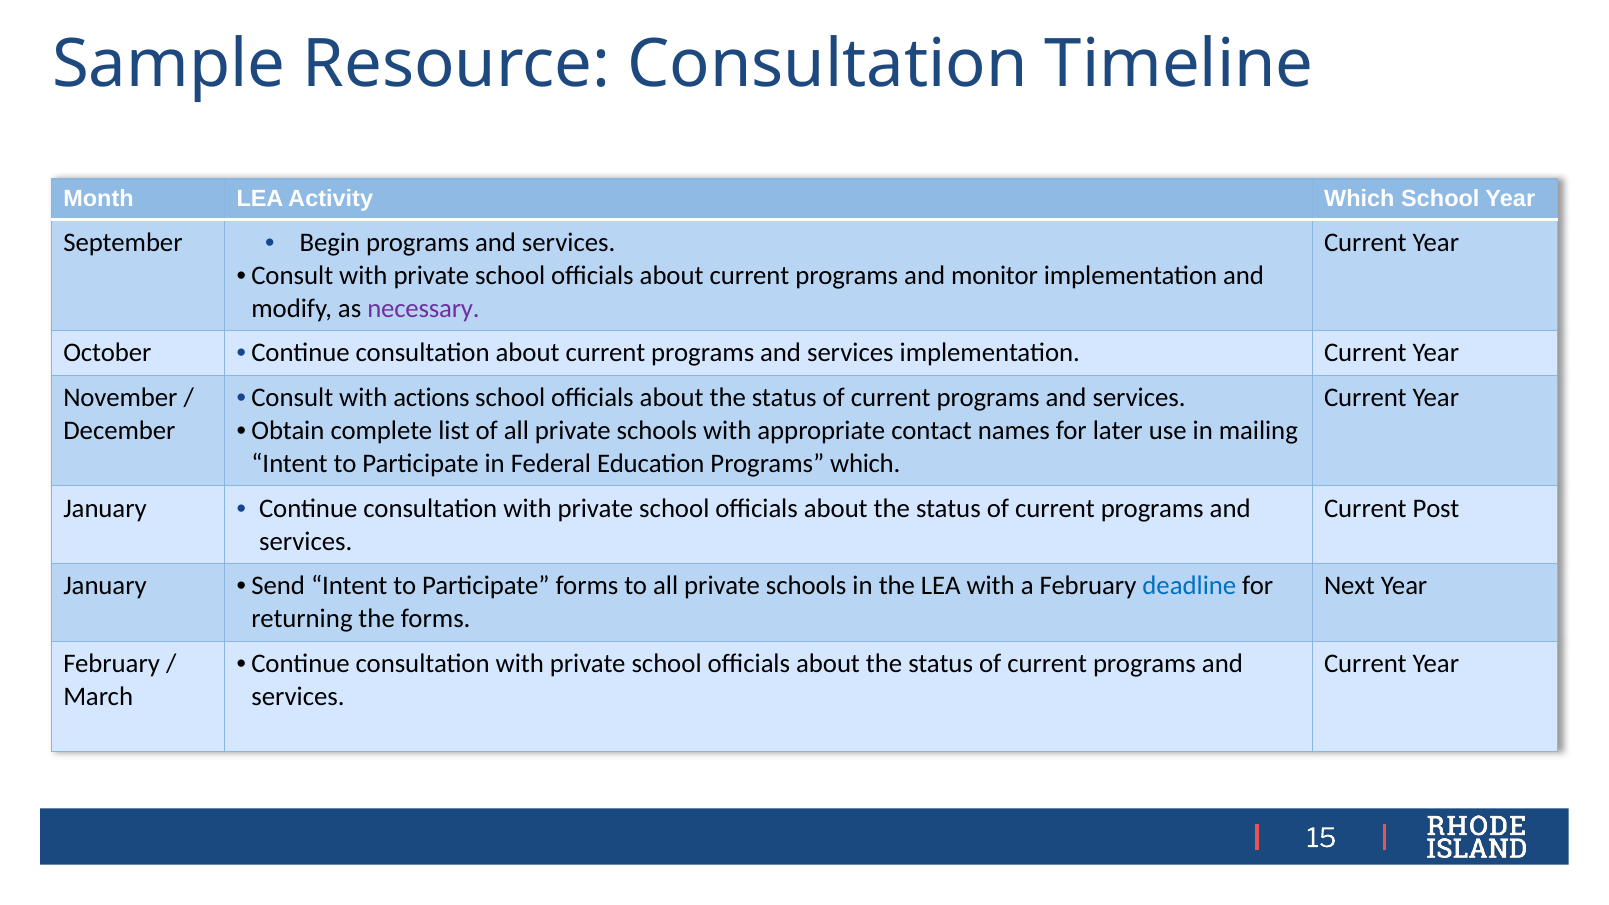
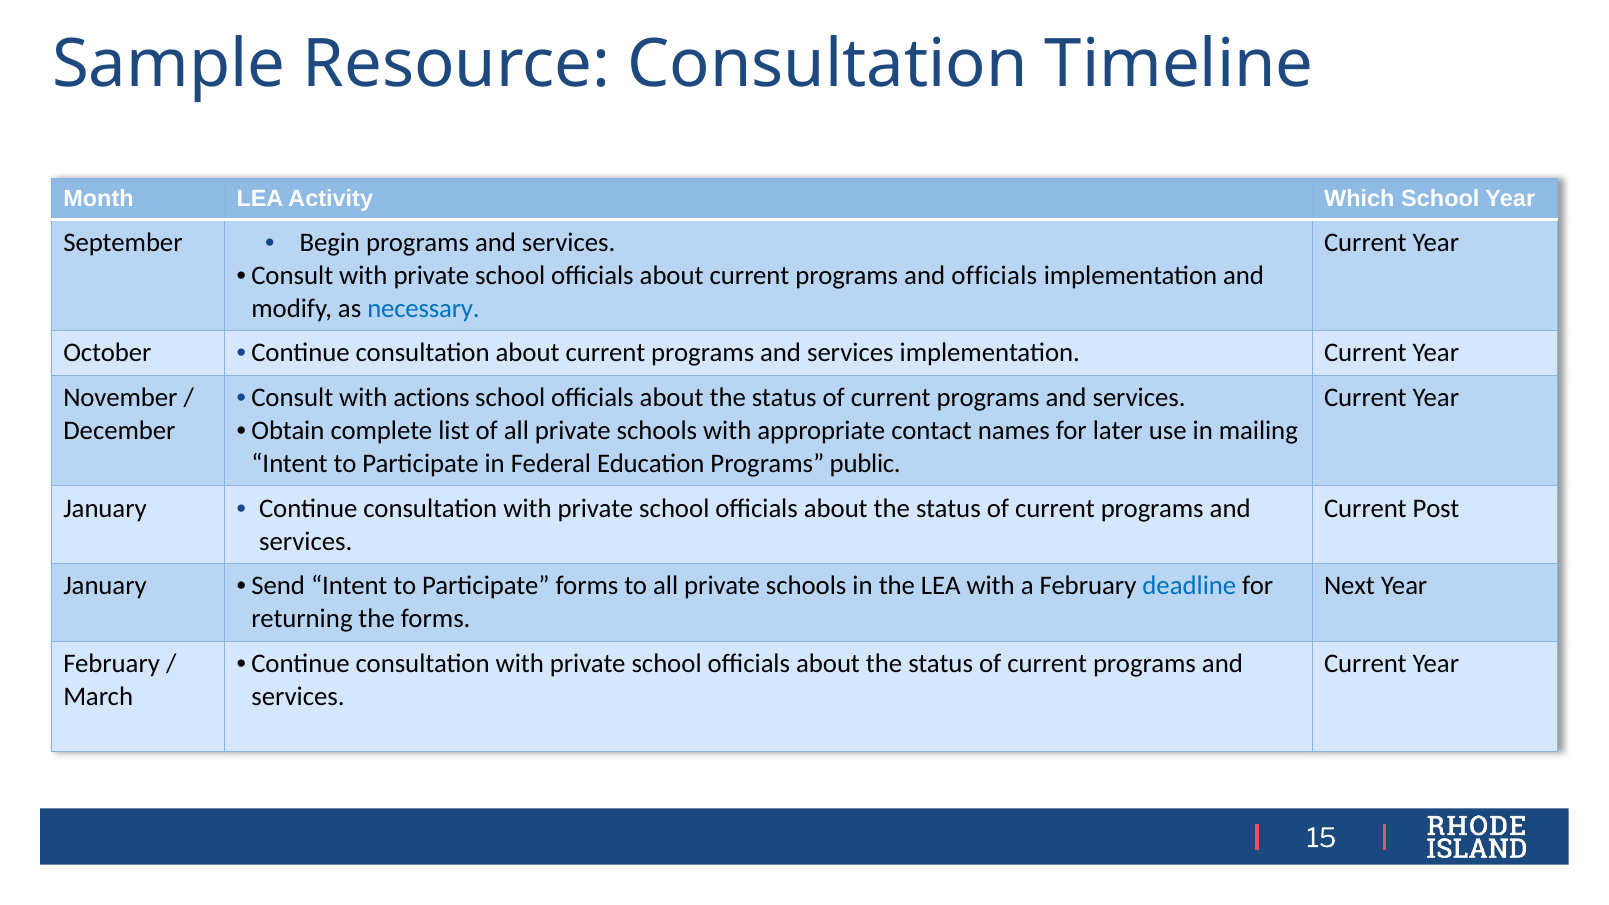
and monitor: monitor -> officials (994, 275)
necessary colour: purple -> blue (423, 308)
Programs which: which -> public (865, 464)
